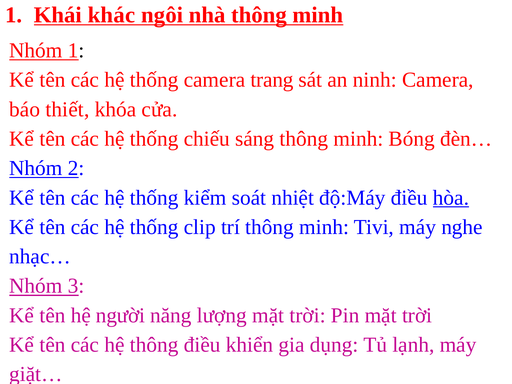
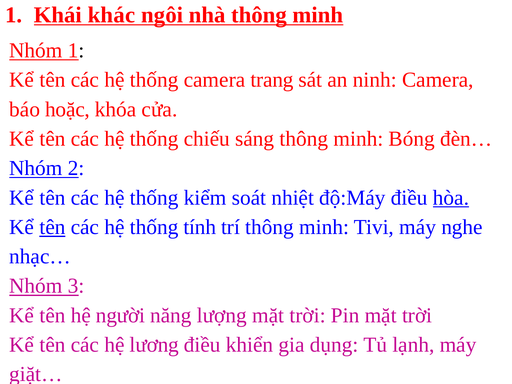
thiết: thiết -> hoặc (68, 109)
tên underline: none -> present (52, 227)
clip: clip -> tính (200, 227)
hệ thông: thông -> lương (154, 345)
